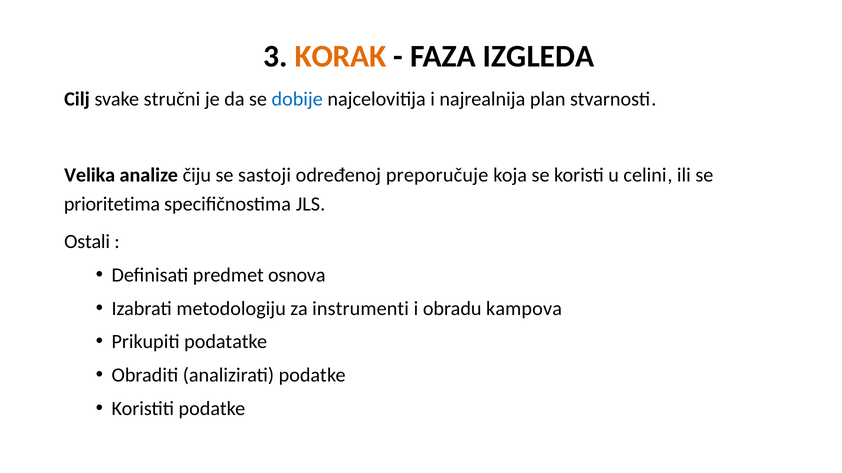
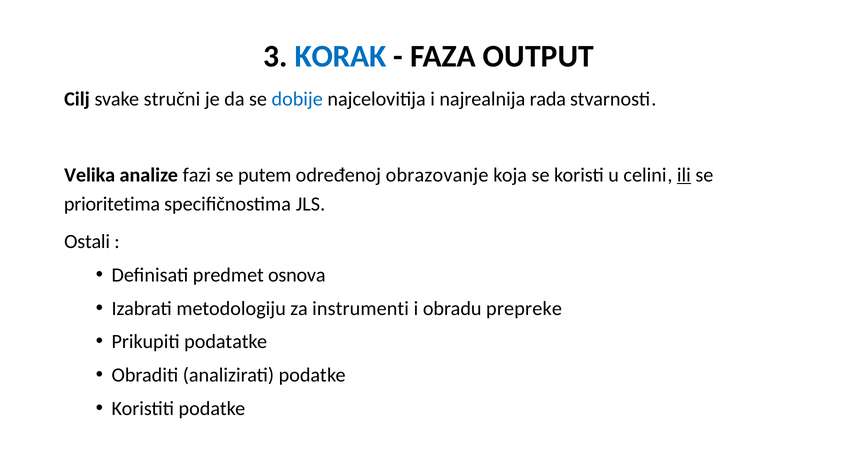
KORAK colour: orange -> blue (341, 57)
IZGLEDA: IZGLEDA -> OUTPUT (539, 57)
plan: plan -> rada (548, 99)
čiju: čiju -> fazi (197, 175)
sastoji: sastoji -> putem (265, 175)
preporučuje: preporučuje -> obrazovanje (437, 175)
ili underline: none -> present (684, 175)
kampova: kampova -> prepreke (524, 309)
